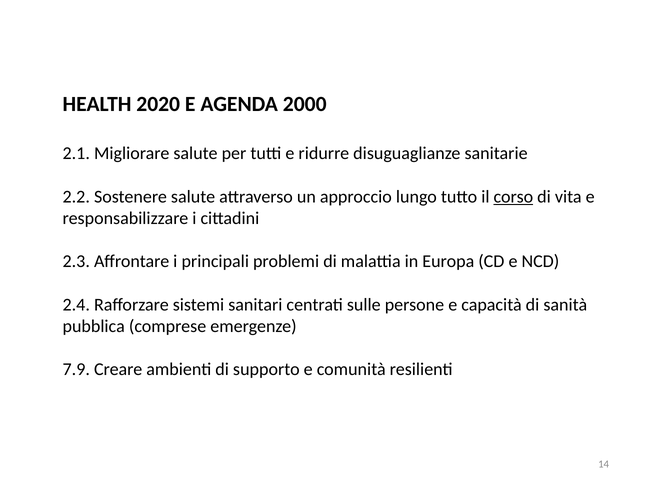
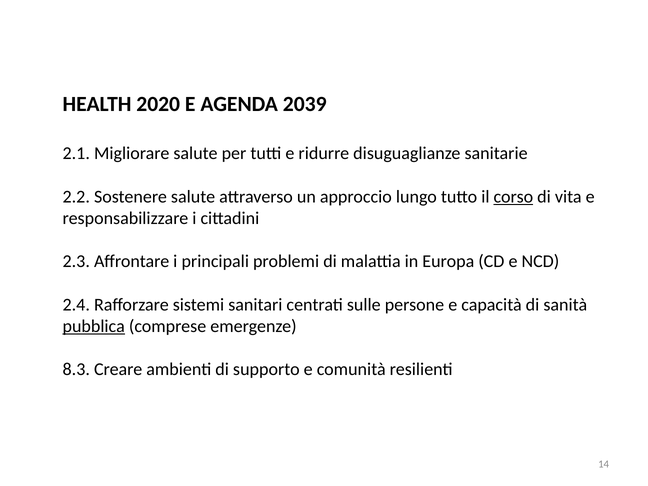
2000: 2000 -> 2039 (305, 104)
pubblica underline: none -> present (94, 326)
7.9: 7.9 -> 8.3 (76, 370)
